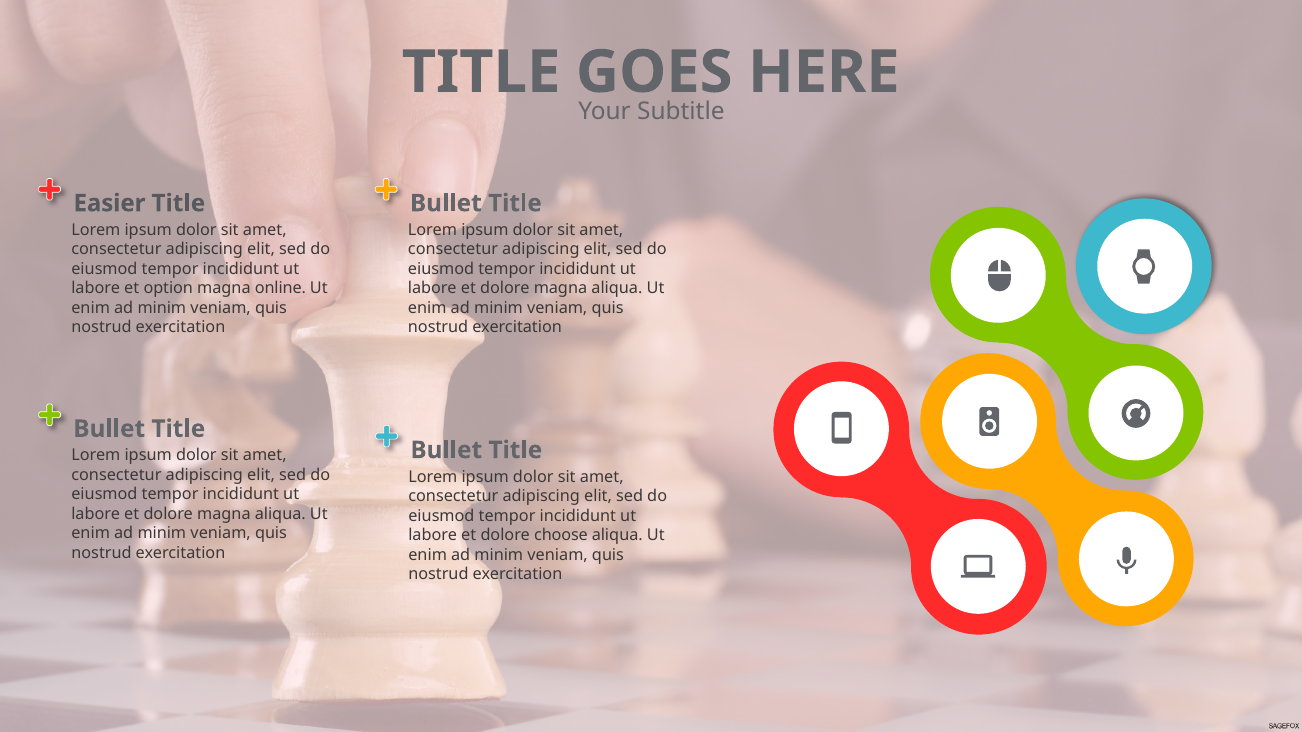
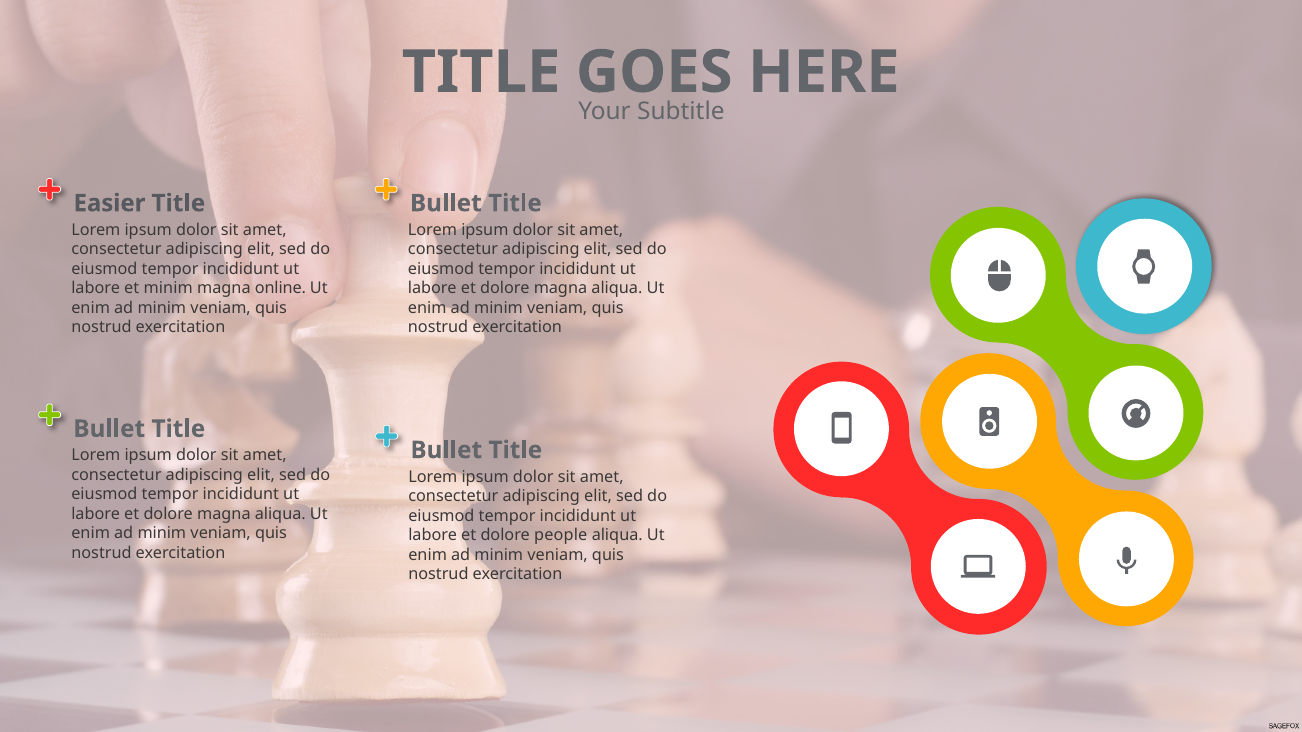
et option: option -> minim (168, 289)
choose: choose -> people (561, 535)
